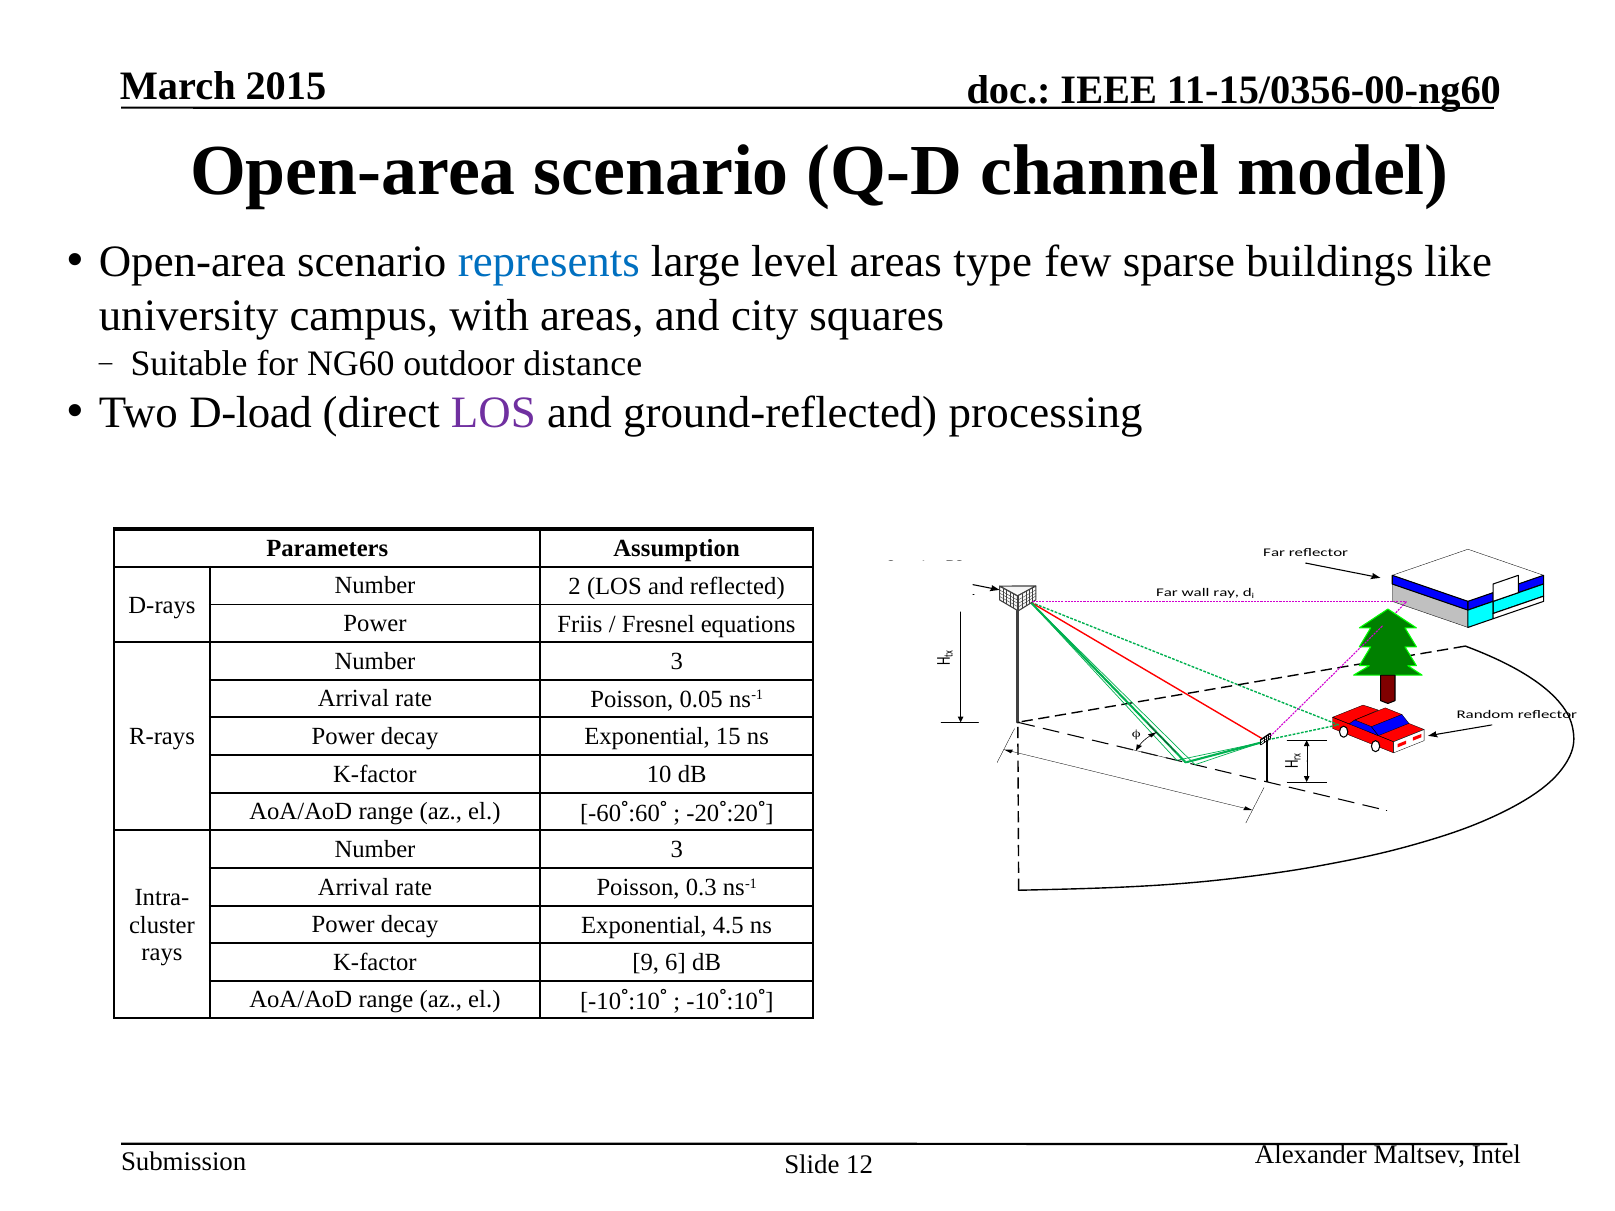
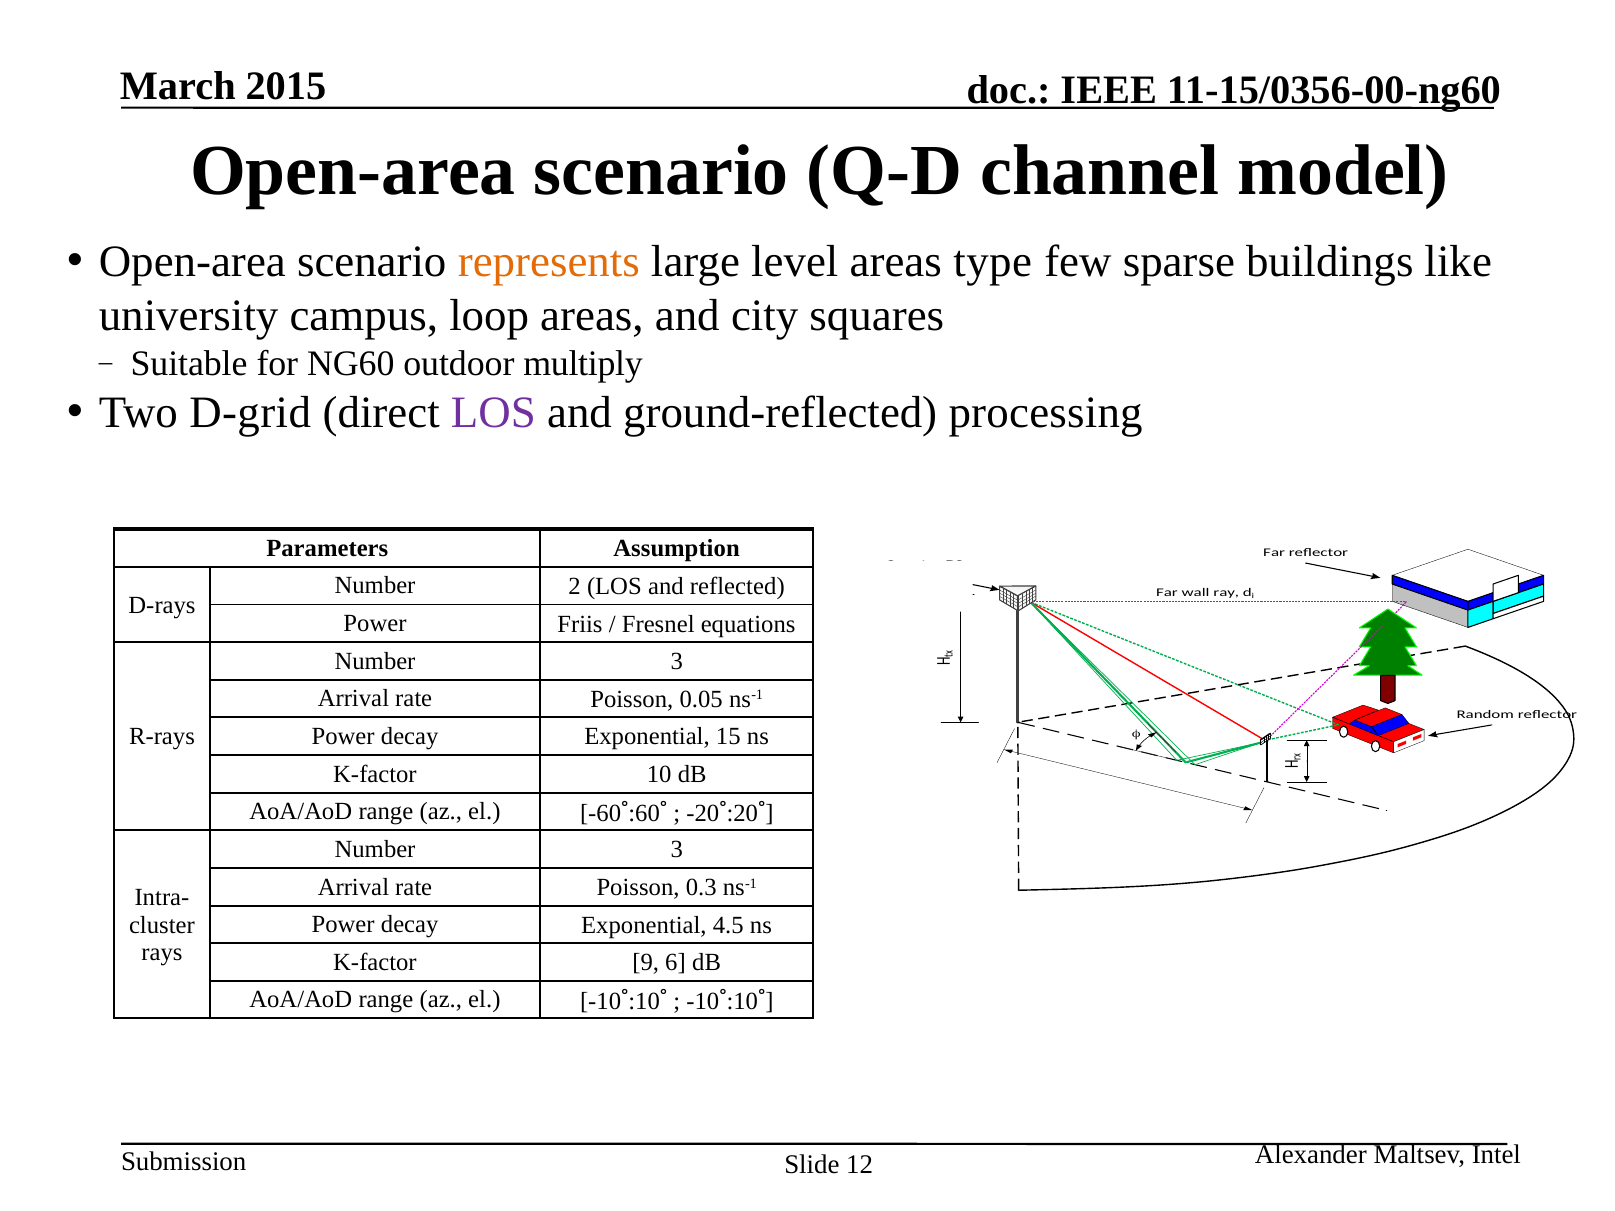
represents colour: blue -> orange (549, 262)
with: with -> loop (489, 316)
distance: distance -> multiply (583, 364)
D-load: D-load -> D-grid (250, 413)
